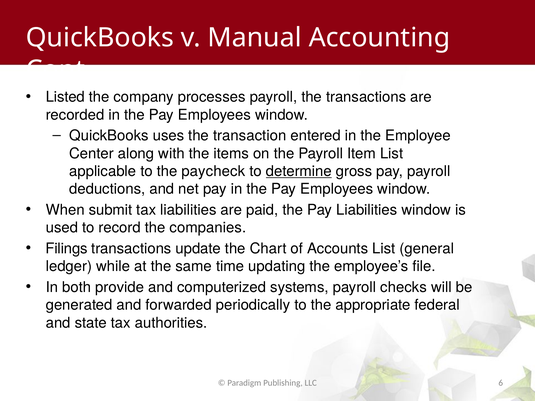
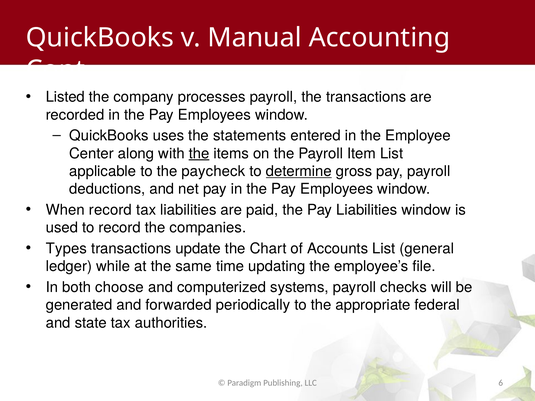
transaction: transaction -> statements (250, 136)
the underline: none -> present (199, 154)
When submit: submit -> record (110, 210)
Filings: Filings -> Types (66, 249)
provide: provide -> choose (120, 287)
